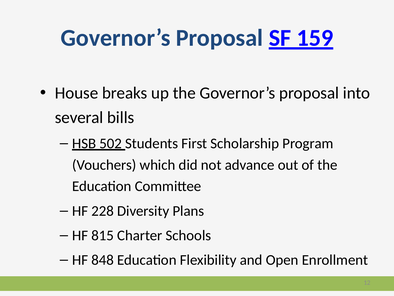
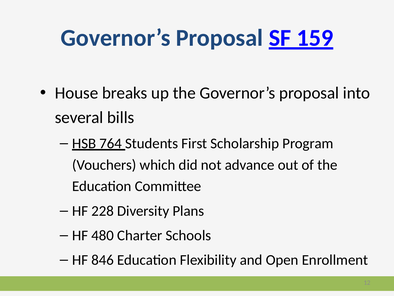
502: 502 -> 764 (111, 143)
815: 815 -> 480 (103, 235)
848: 848 -> 846 (103, 260)
